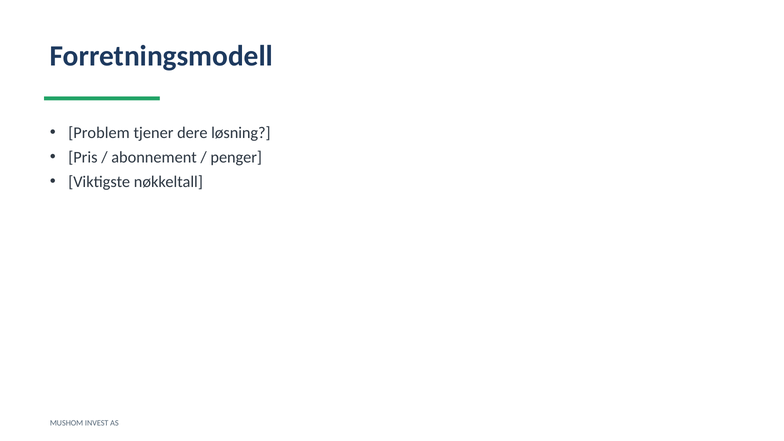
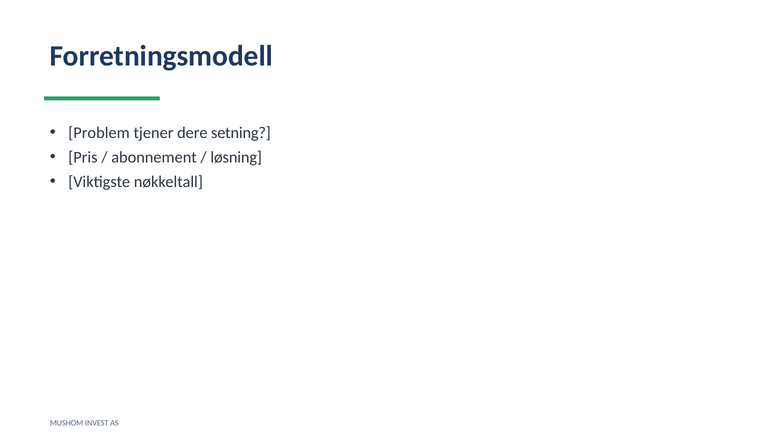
løsning: løsning -> setning (241, 133)
penger: penger -> løsning (236, 157)
